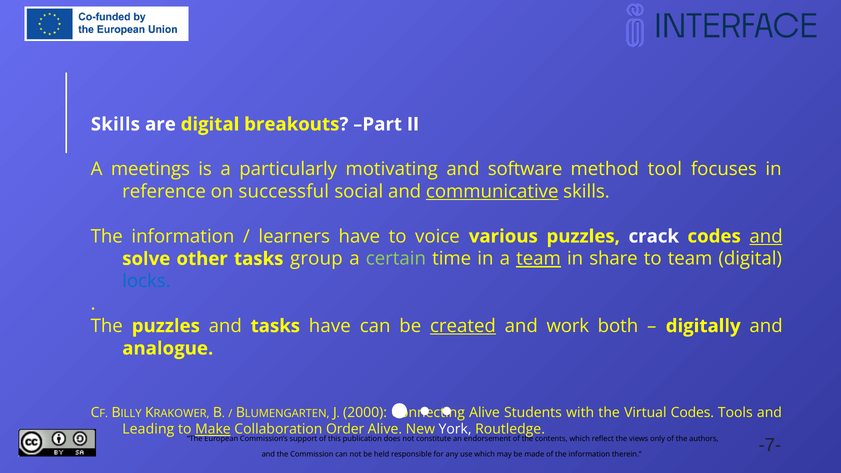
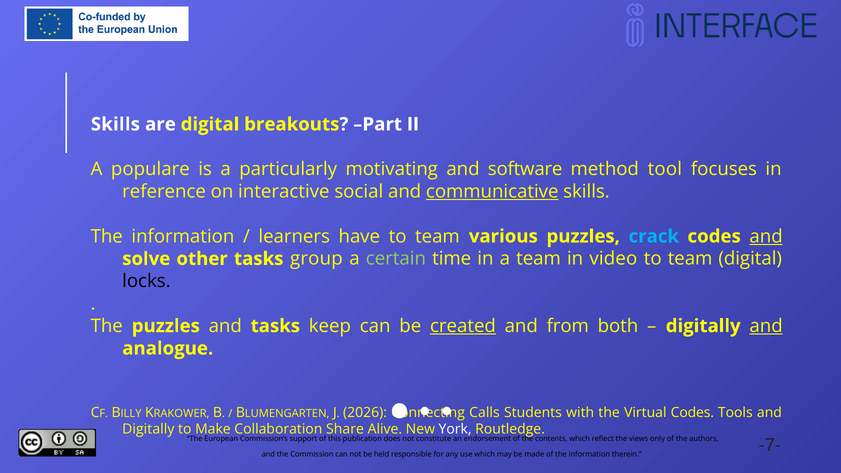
meetings: meetings -> populare (150, 169)
successful: successful -> interactive (284, 192)
have to voice: voice -> team (437, 236)
crack colour: white -> light blue (654, 236)
team underline: present -> none (538, 259)
share: share -> video (613, 259)
locks colour: blue -> black (146, 281)
tasks have: have -> keep (330, 326)
work: work -> from (568, 326)
and underline: none -> present (766, 326)
2000: 2000 -> 2026 (365, 413)
Alive: Alive -> Calls (484, 413)
Leading: Leading -> Digitally (148, 429)
Make underline: present -> none (213, 429)
Order: Order -> Share (345, 429)
